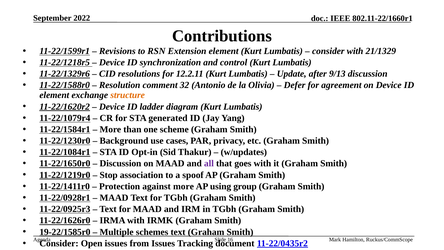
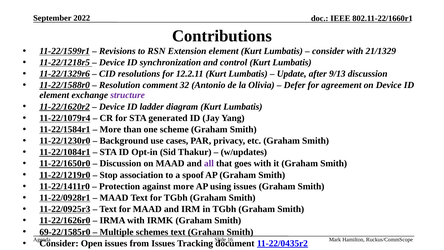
structure colour: orange -> purple (128, 95)
using group: group -> issues (245, 186)
19-22/1585r0: 19-22/1585r0 -> 69-22/1585r0 (65, 232)
